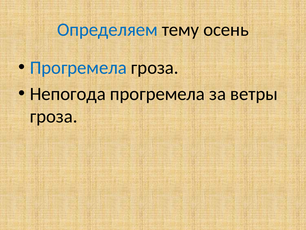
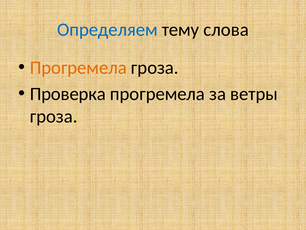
осень: осень -> слова (226, 30)
Прогремела colour: blue -> orange (78, 68)
Непогода: Непогода -> Проверка (68, 94)
